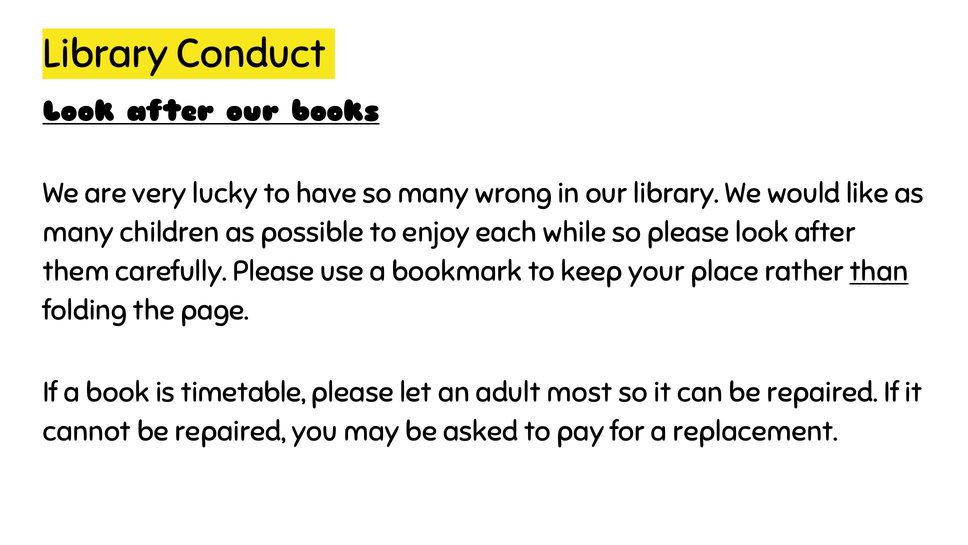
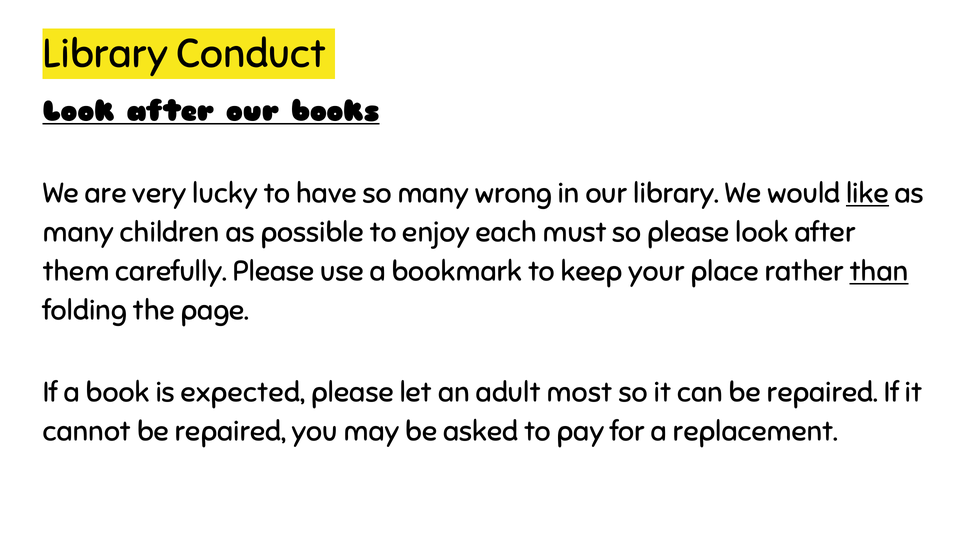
like underline: none -> present (867, 193)
while: while -> must (575, 232)
timetable: timetable -> expected (243, 392)
